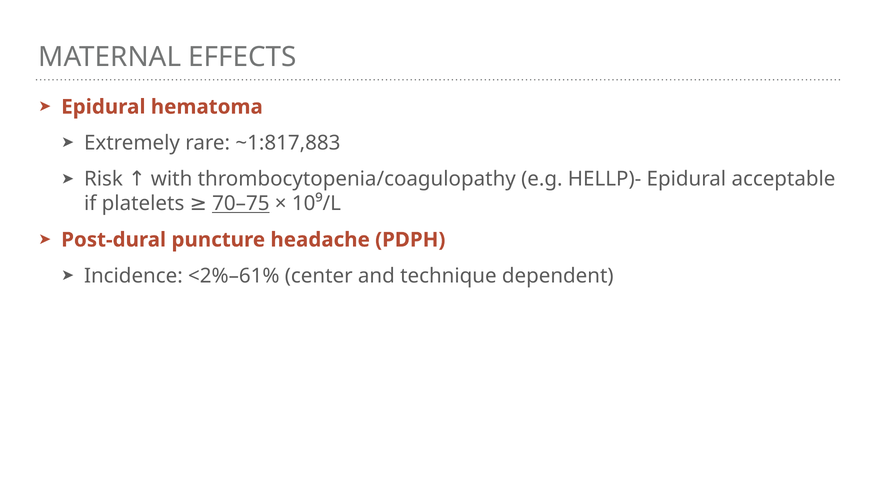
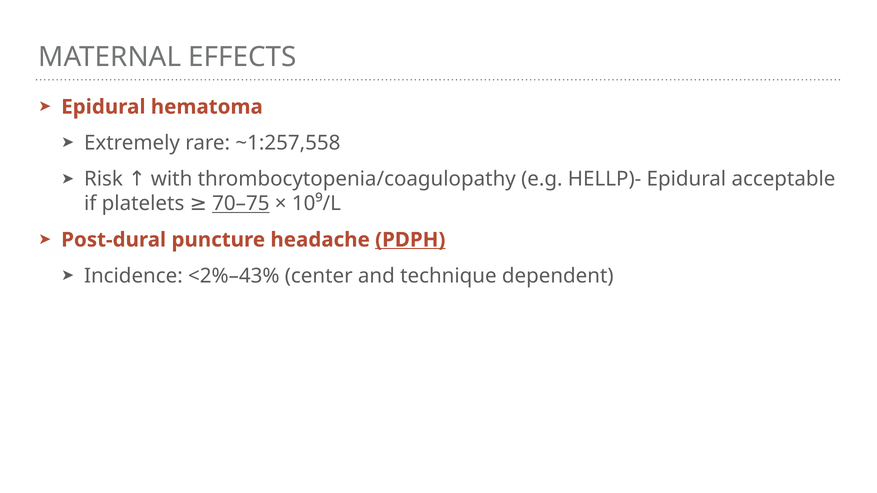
~1:817,883: ~1:817,883 -> ~1:257,558 (288, 143)
PDPH underline: none -> present (410, 240)
<2%–61%: <2%–61% -> <2%–43% (234, 276)
